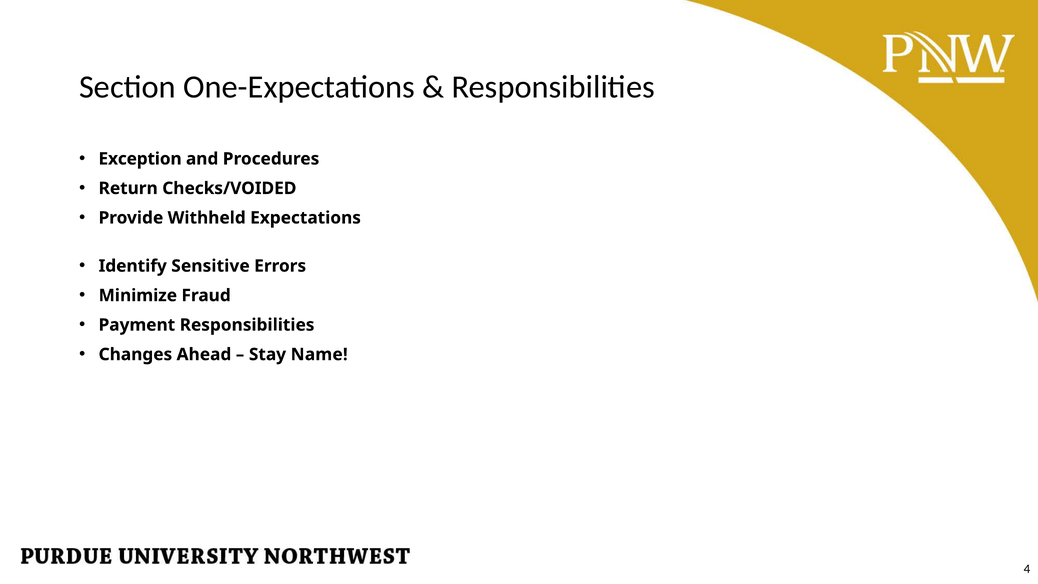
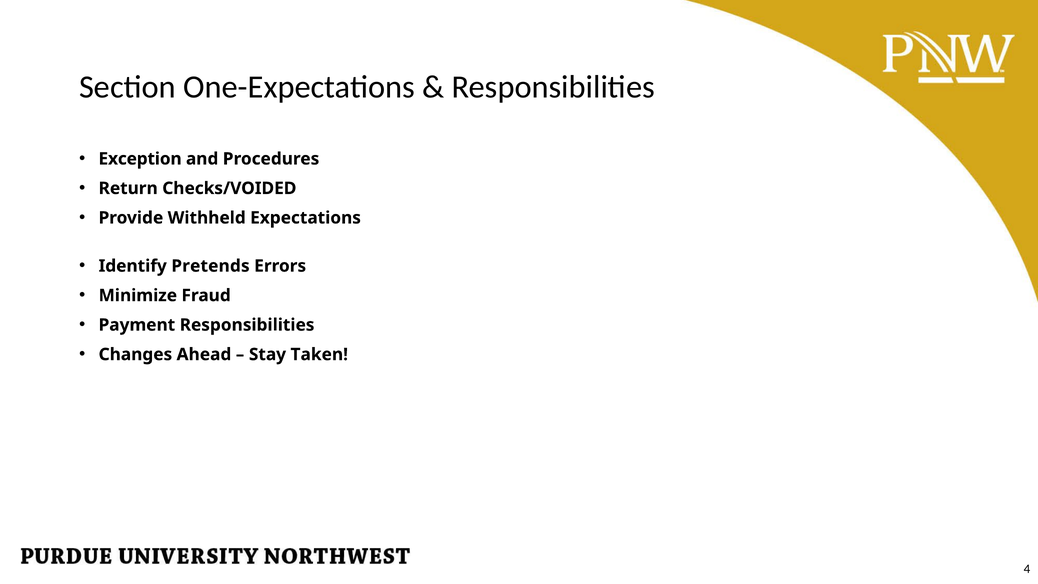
Sensitive: Sensitive -> Pretends (210, 266)
Name: Name -> Taken (319, 354)
